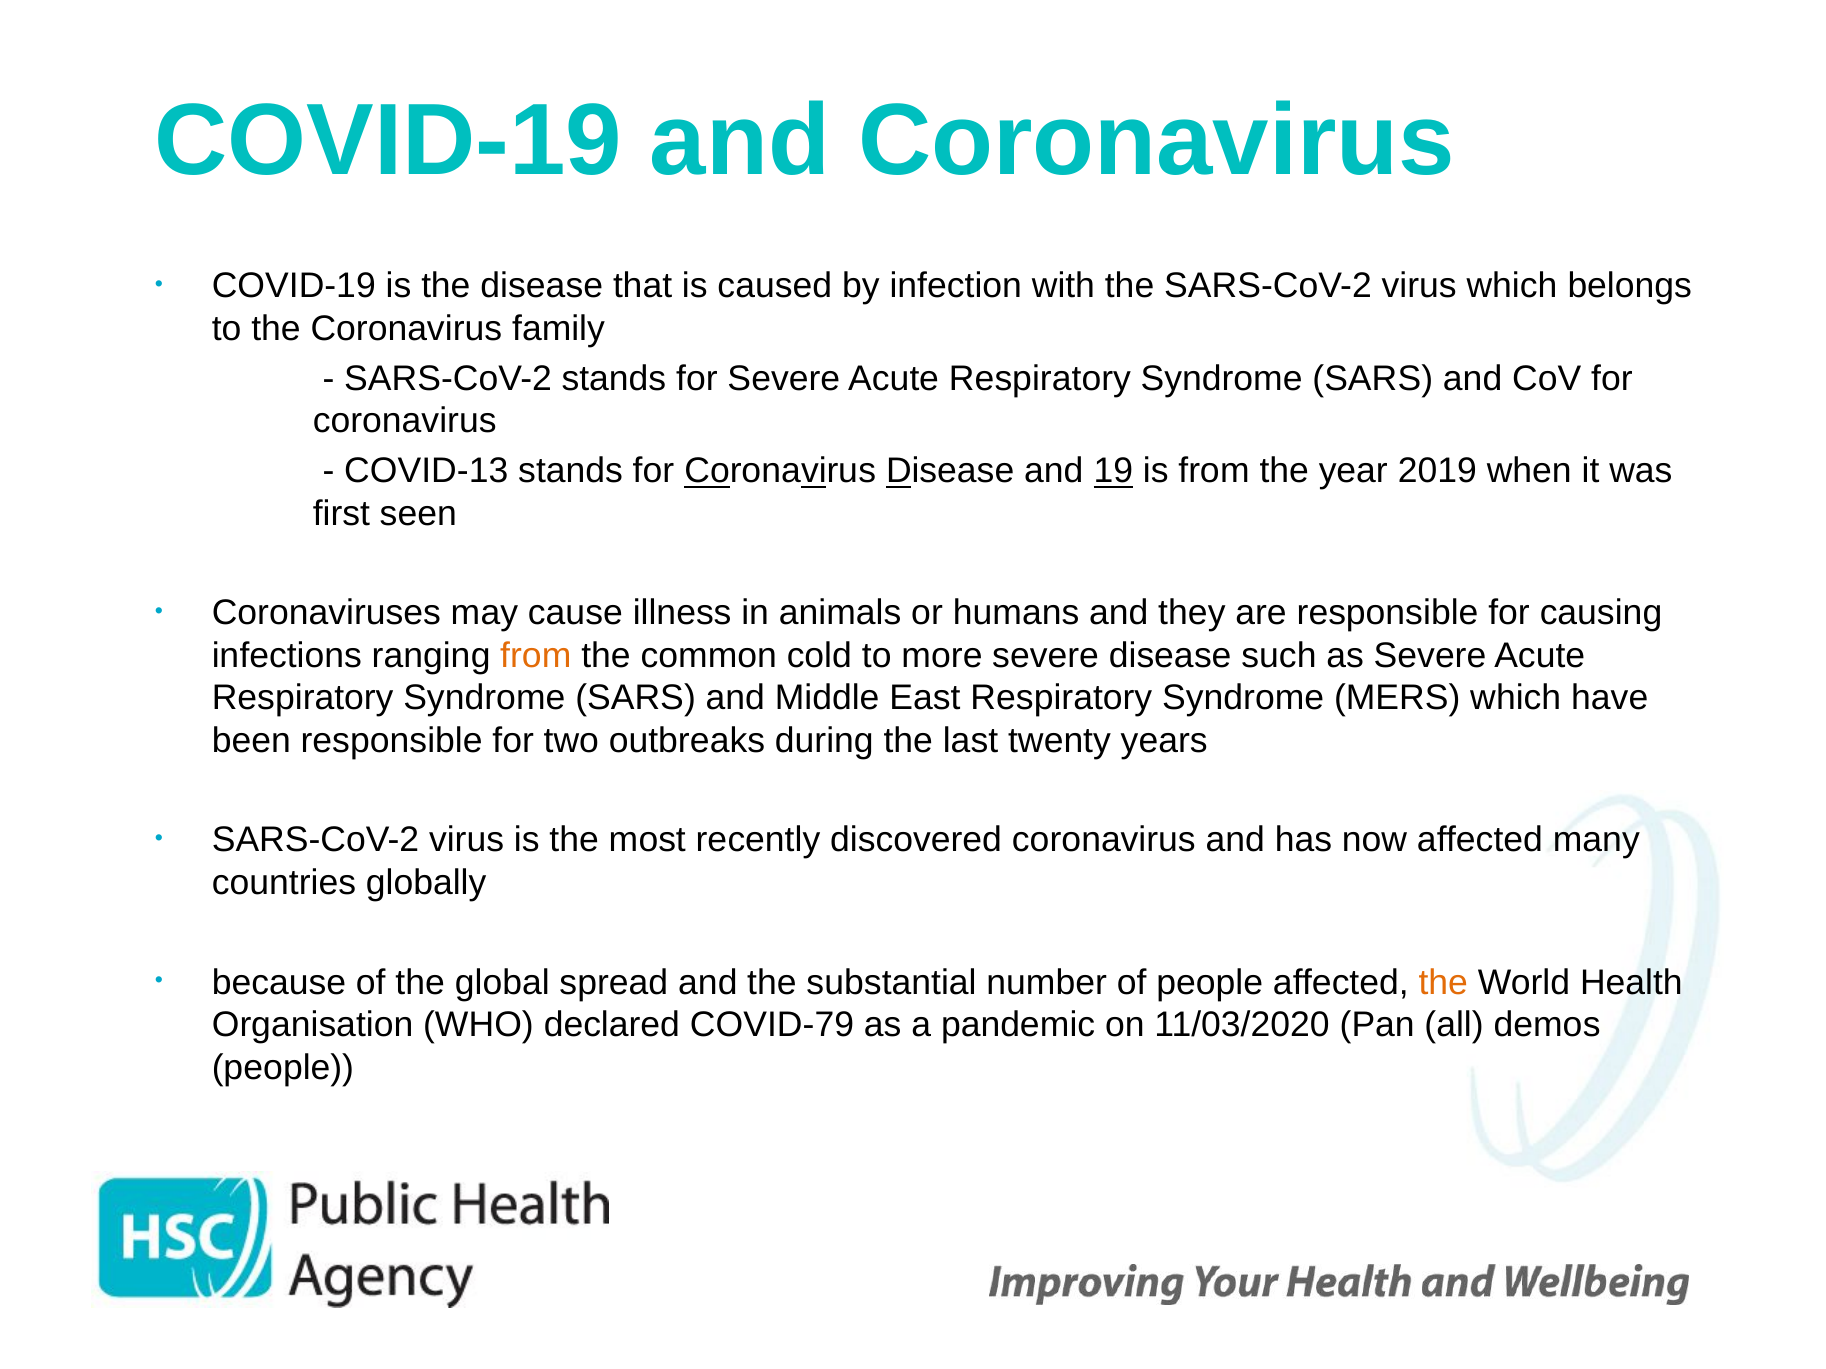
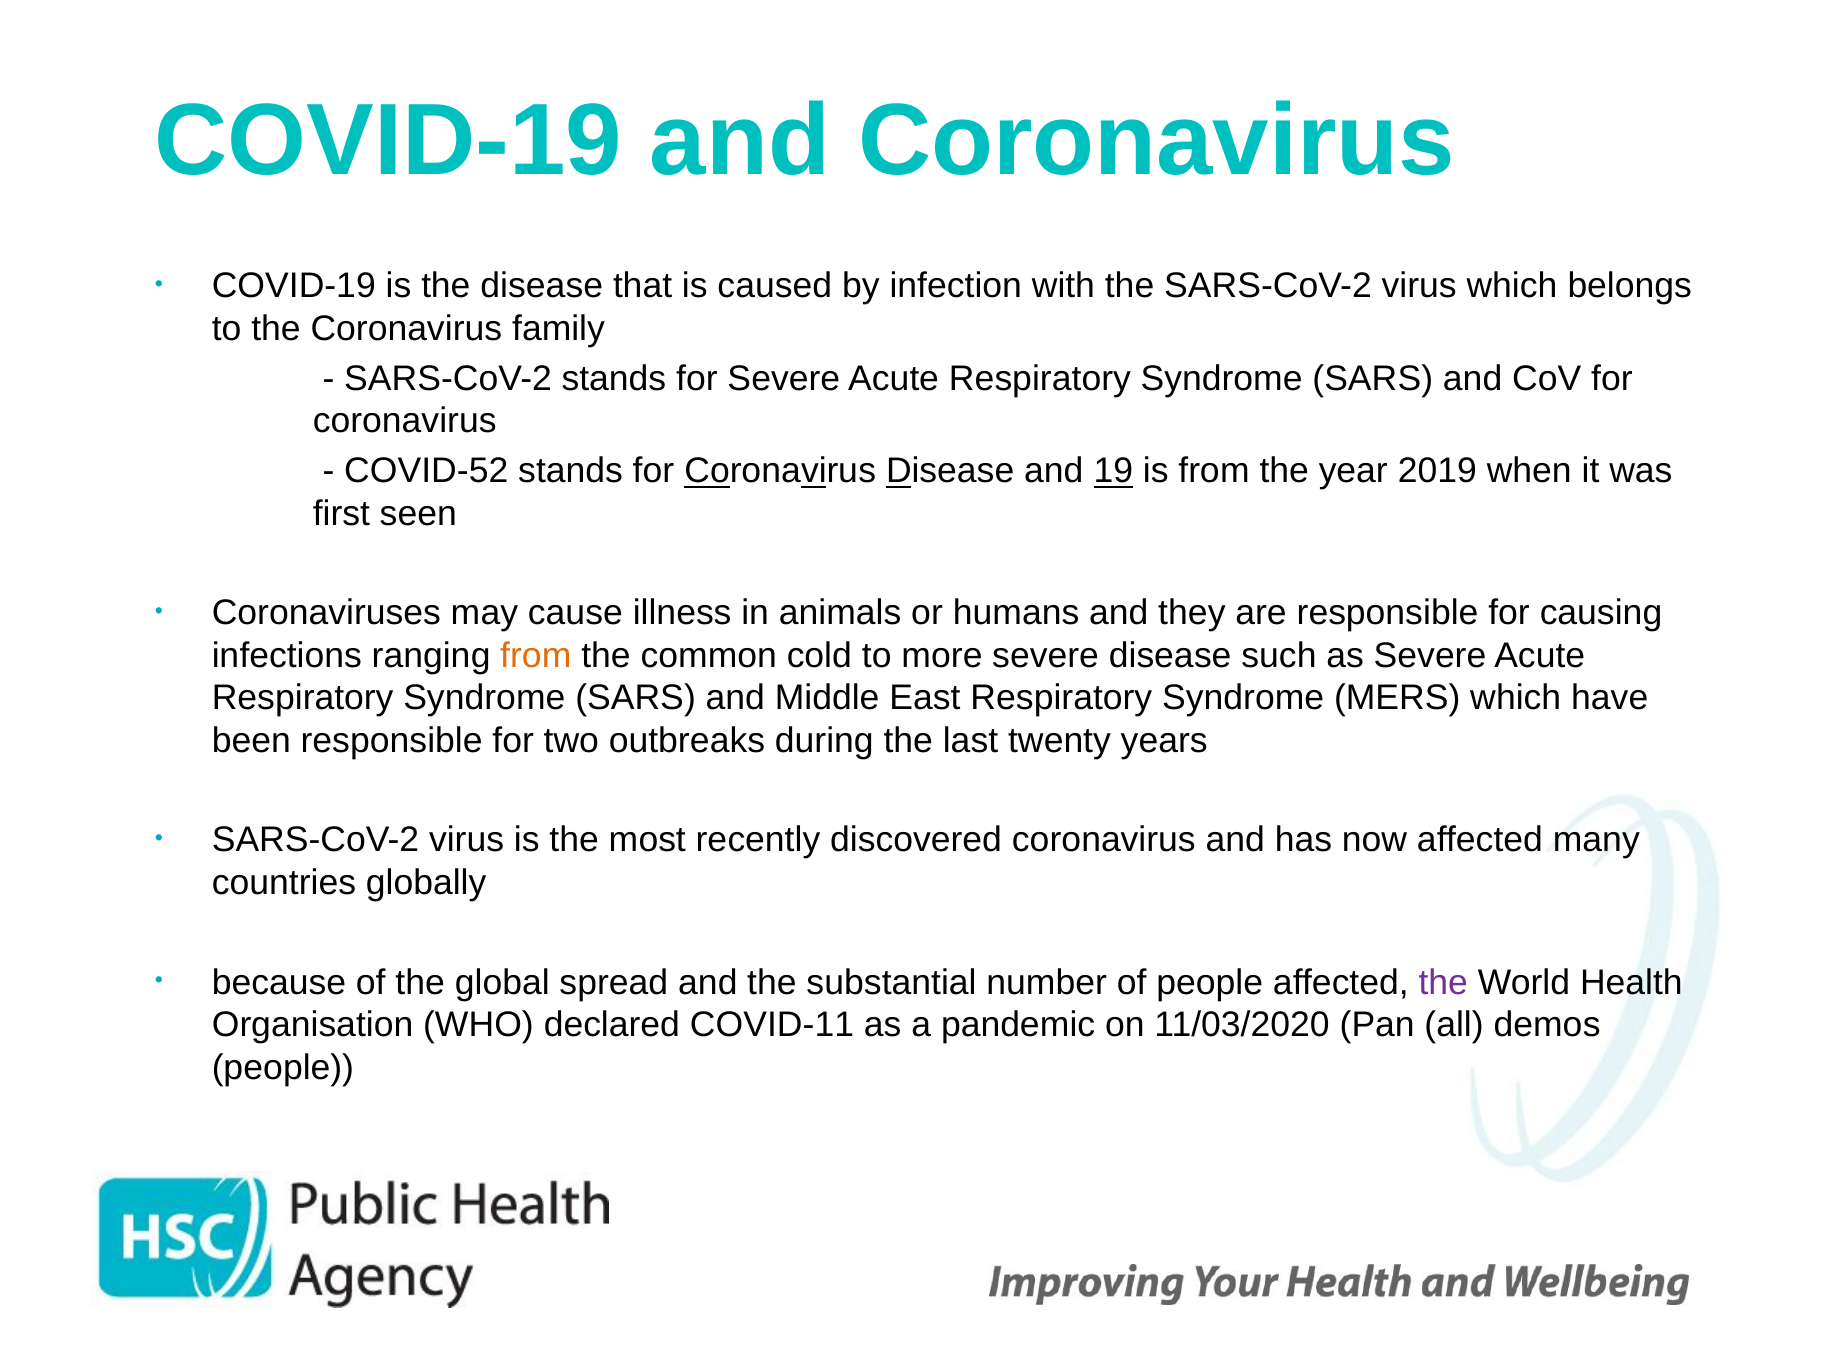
COVID-13: COVID-13 -> COVID-52 (426, 471)
the colour: orange -> purple (1443, 983)
COVID-79: COVID-79 -> COVID-11 (772, 1025)
